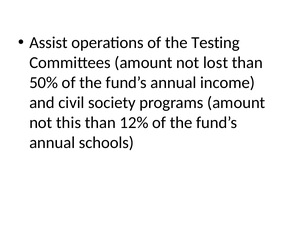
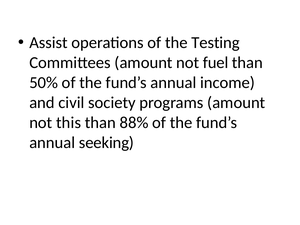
lost: lost -> fuel (216, 63)
12%: 12% -> 88% (134, 123)
schools: schools -> seeking (106, 143)
